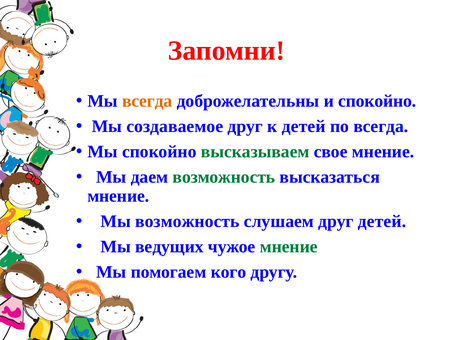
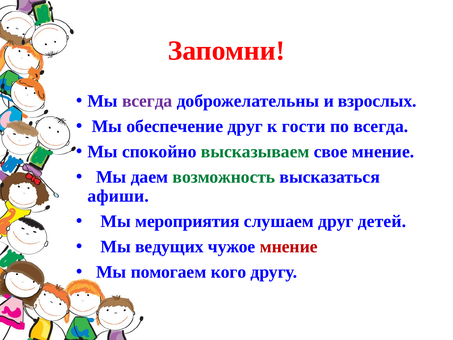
всегда colour: orange -> purple (147, 101)
и спокойно: спокойно -> взрослых (377, 101)
создаваемое: создаваемое -> обеспечение (175, 126)
к детей: детей -> гости (304, 126)
мнение: мнение -> афиши (118, 196)
Мы возможность: возможность -> мероприятия (188, 221)
мнение colour: green -> red (289, 247)
